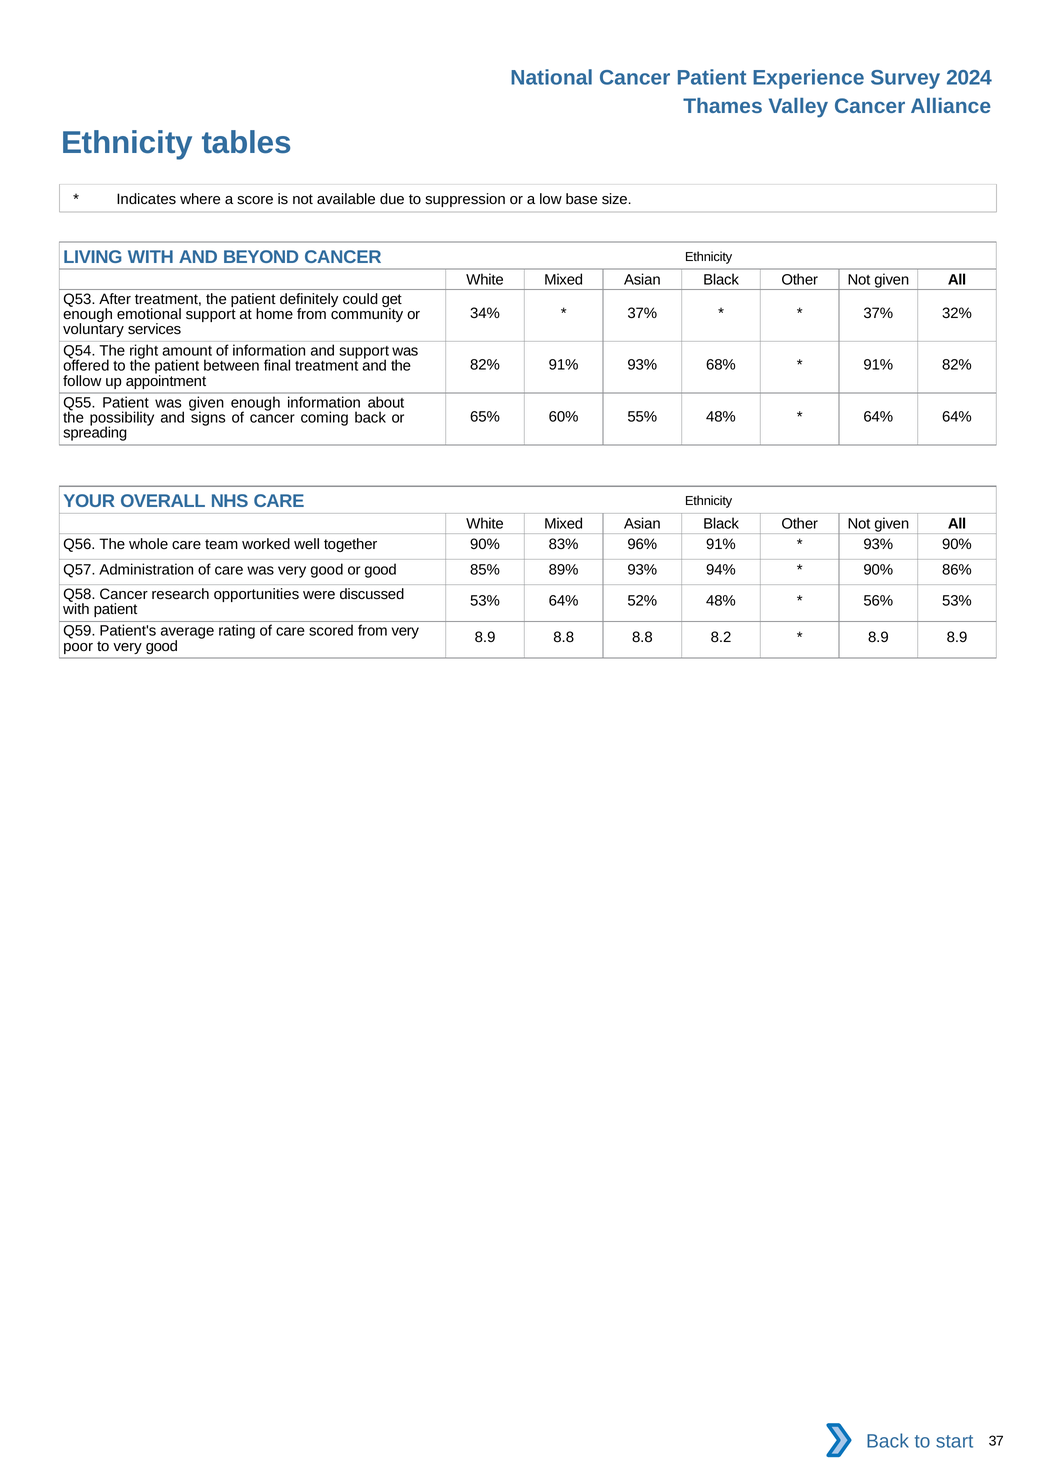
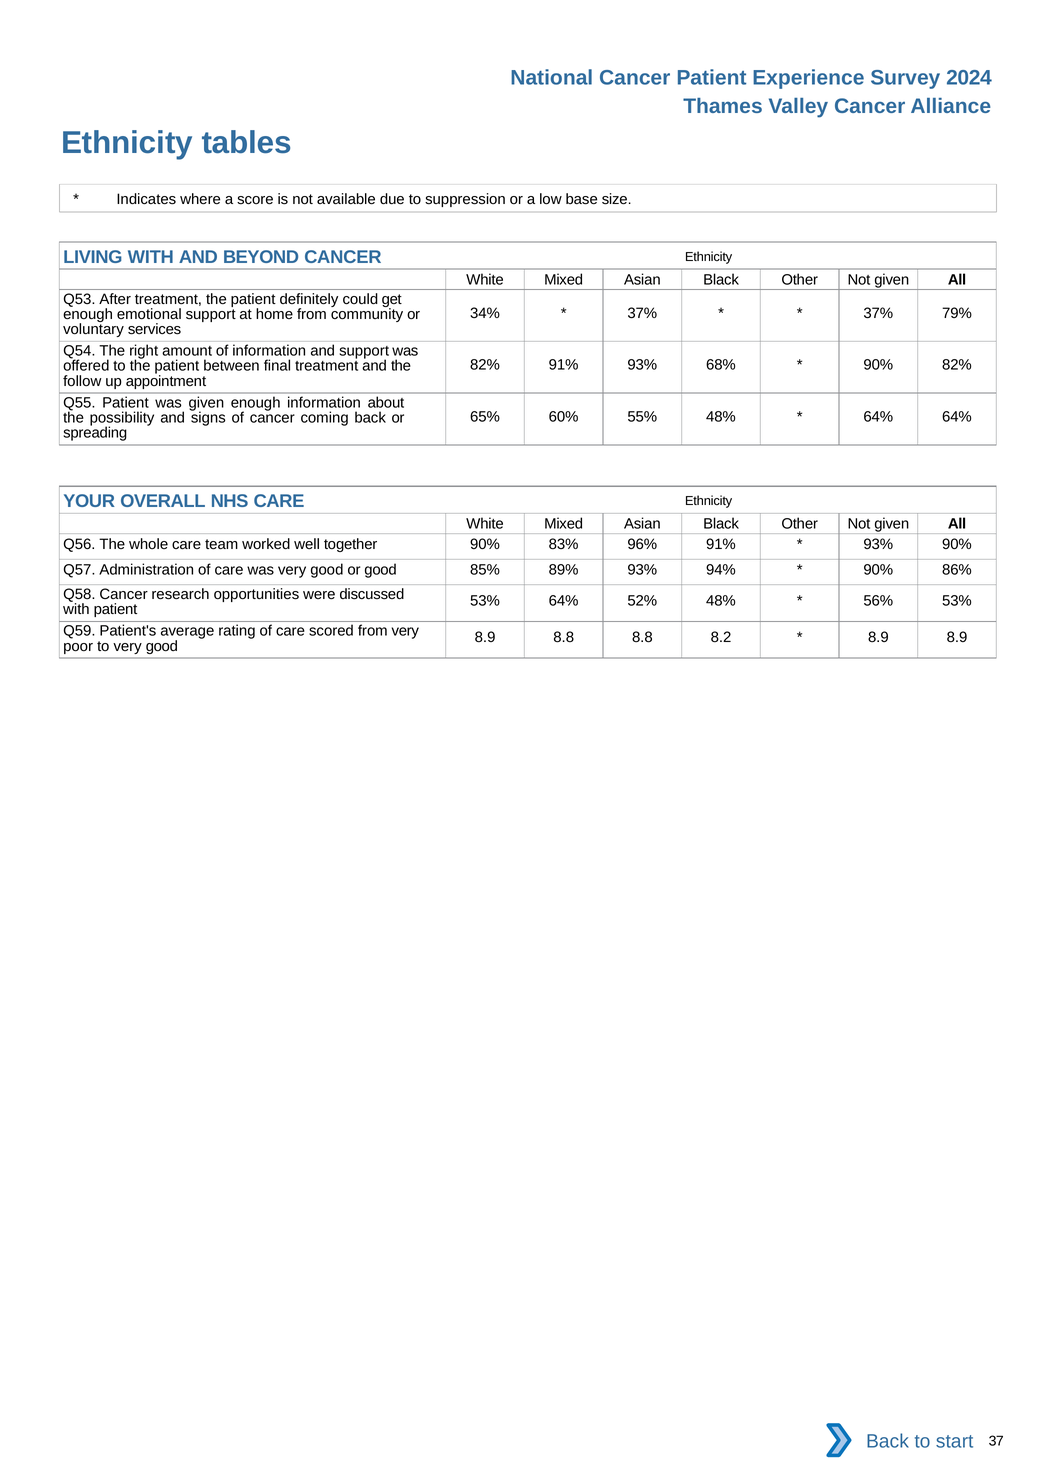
32%: 32% -> 79% (957, 313)
91%: 91% -> 90% (878, 365)
